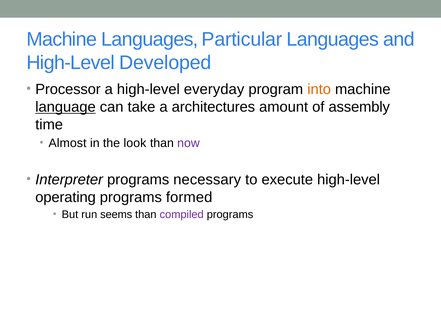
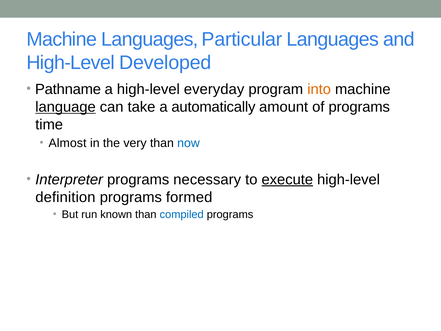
Processor: Processor -> Pathname (68, 89)
architectures: architectures -> automatically (213, 107)
of assembly: assembly -> programs (359, 107)
look: look -> very (135, 143)
now colour: purple -> blue (188, 143)
execute underline: none -> present (287, 179)
operating: operating -> definition (65, 197)
seems: seems -> known (116, 214)
compiled colour: purple -> blue (182, 214)
